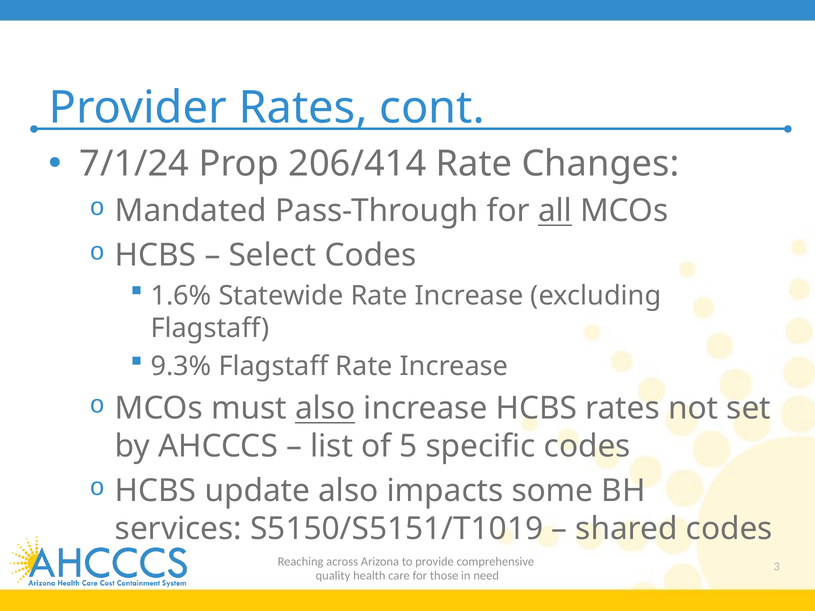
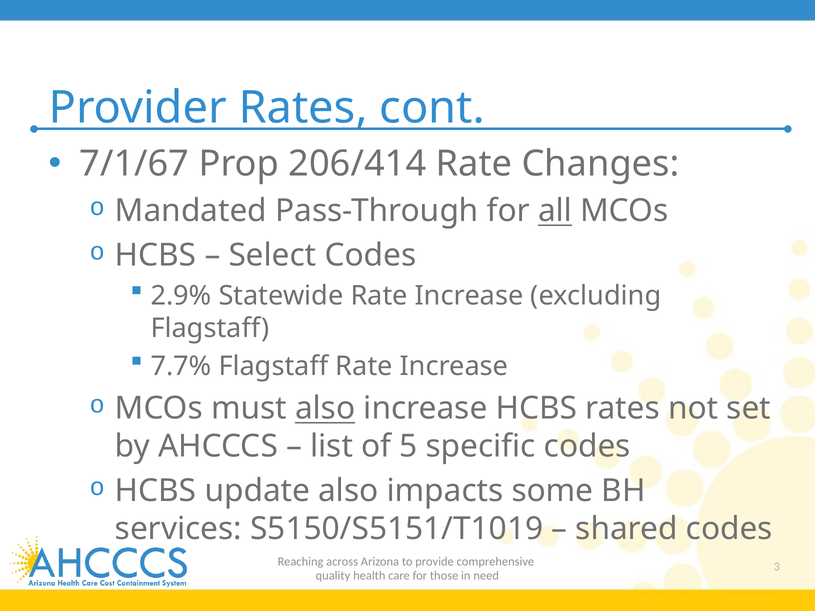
7/1/24: 7/1/24 -> 7/1/67 (134, 164)
1.6%: 1.6% -> 2.9% (181, 296)
9.3%: 9.3% -> 7.7% (181, 366)
